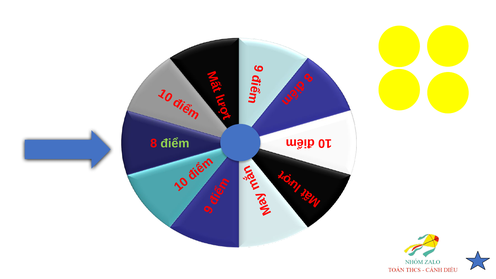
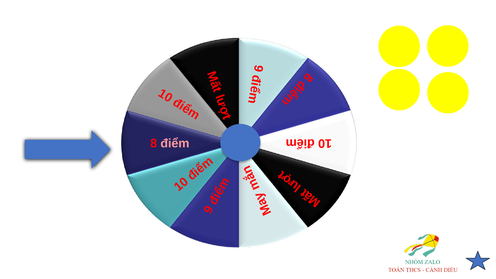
điểm colour: light green -> pink (175, 143)
